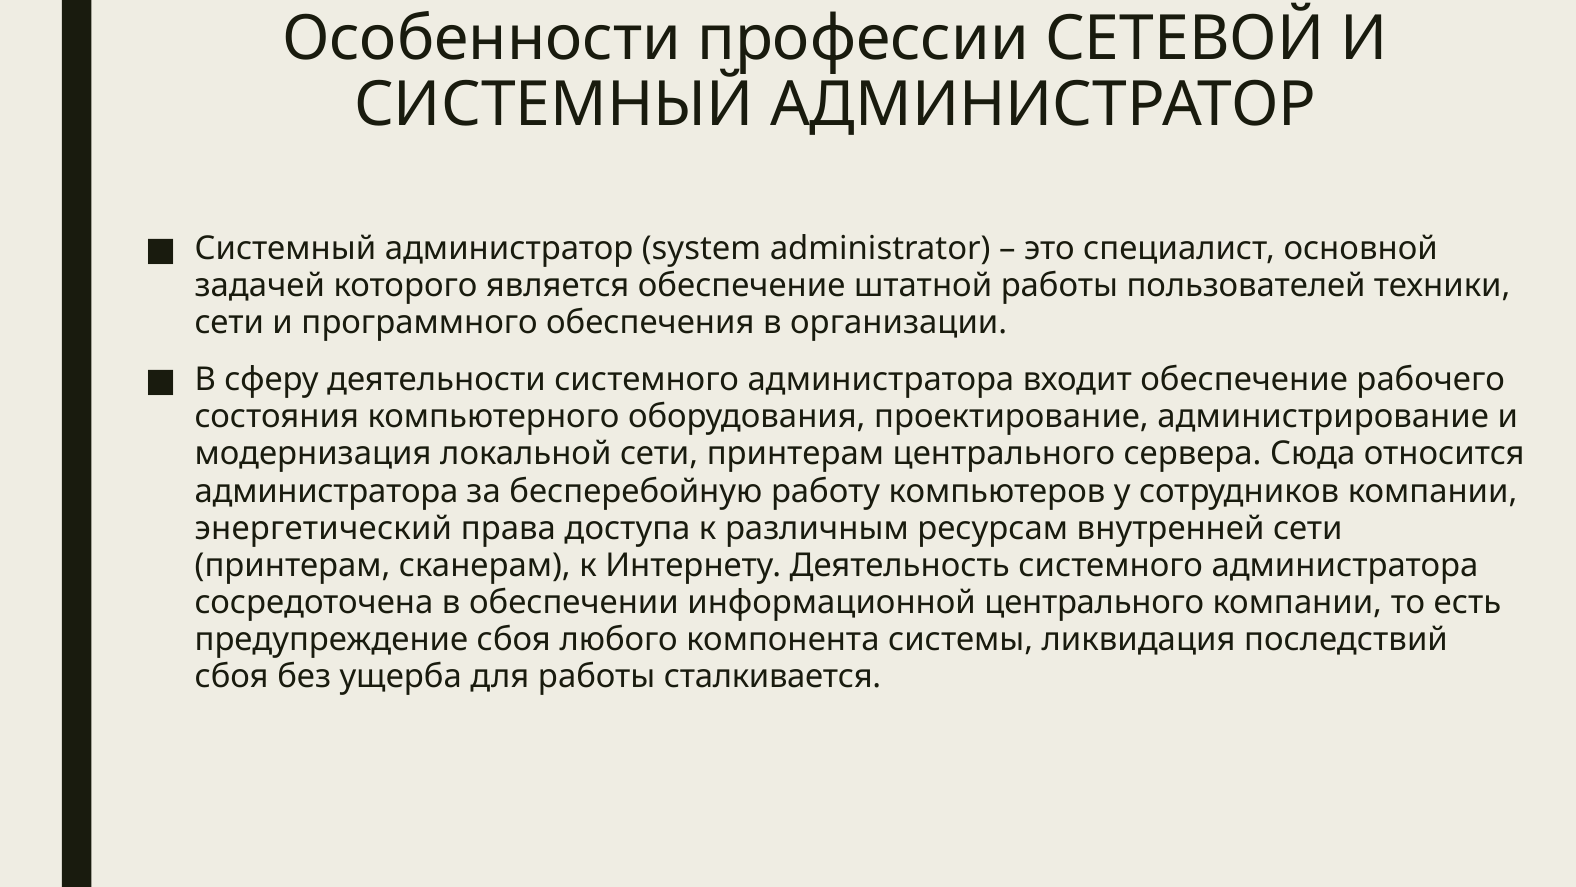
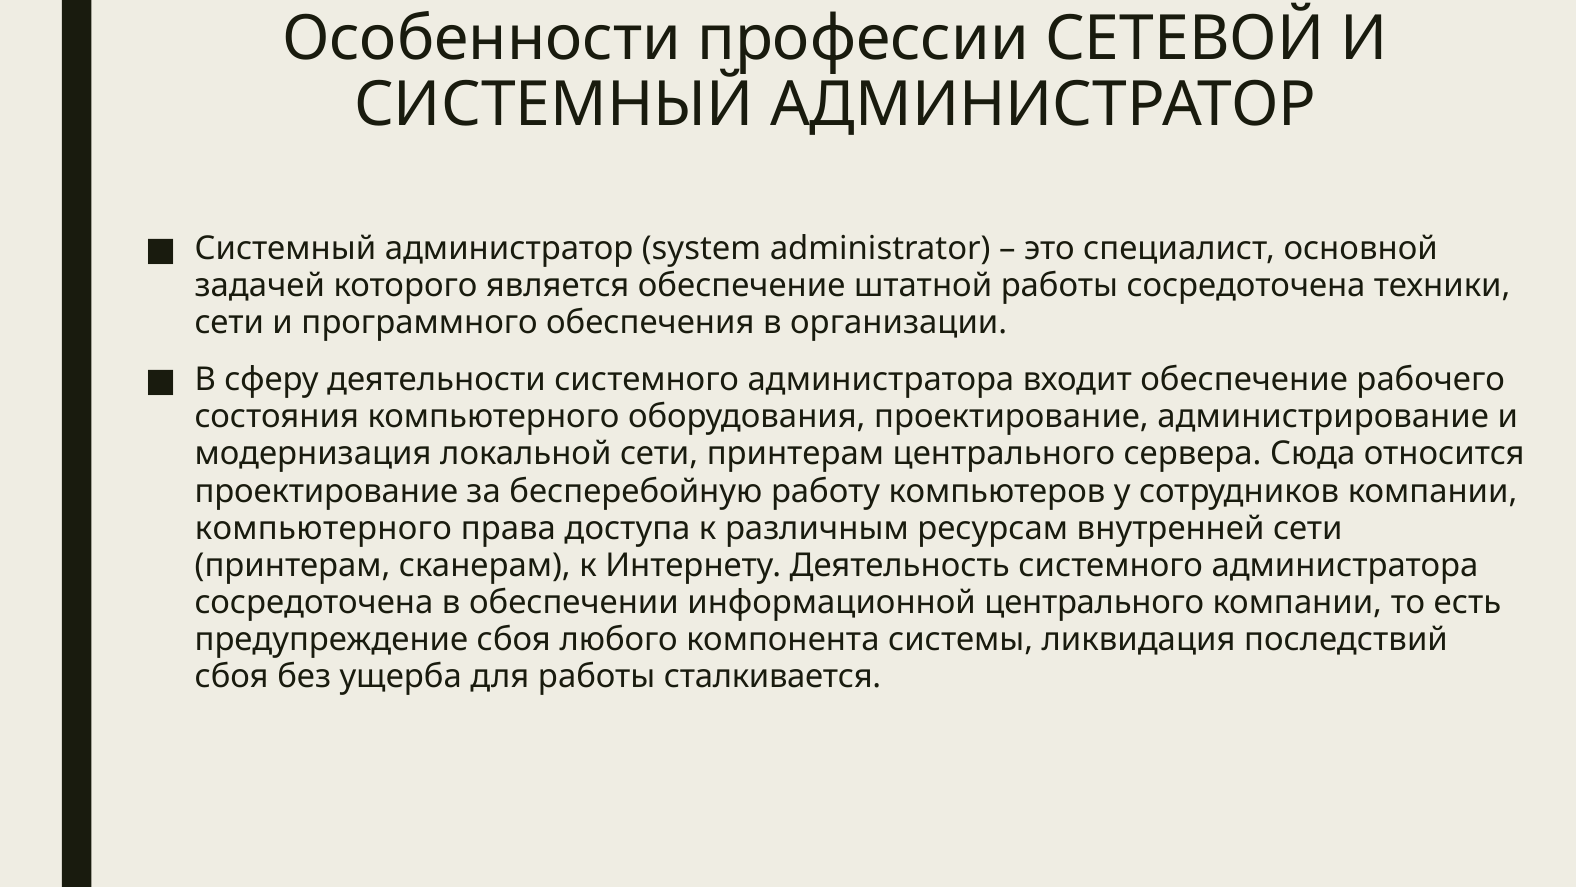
работы пользователей: пользователей -> сосредоточена (1246, 286)
администратора: администратора -> проектирование (326, 491)
энергетический: энергетический -> компьютерного (323, 528)
